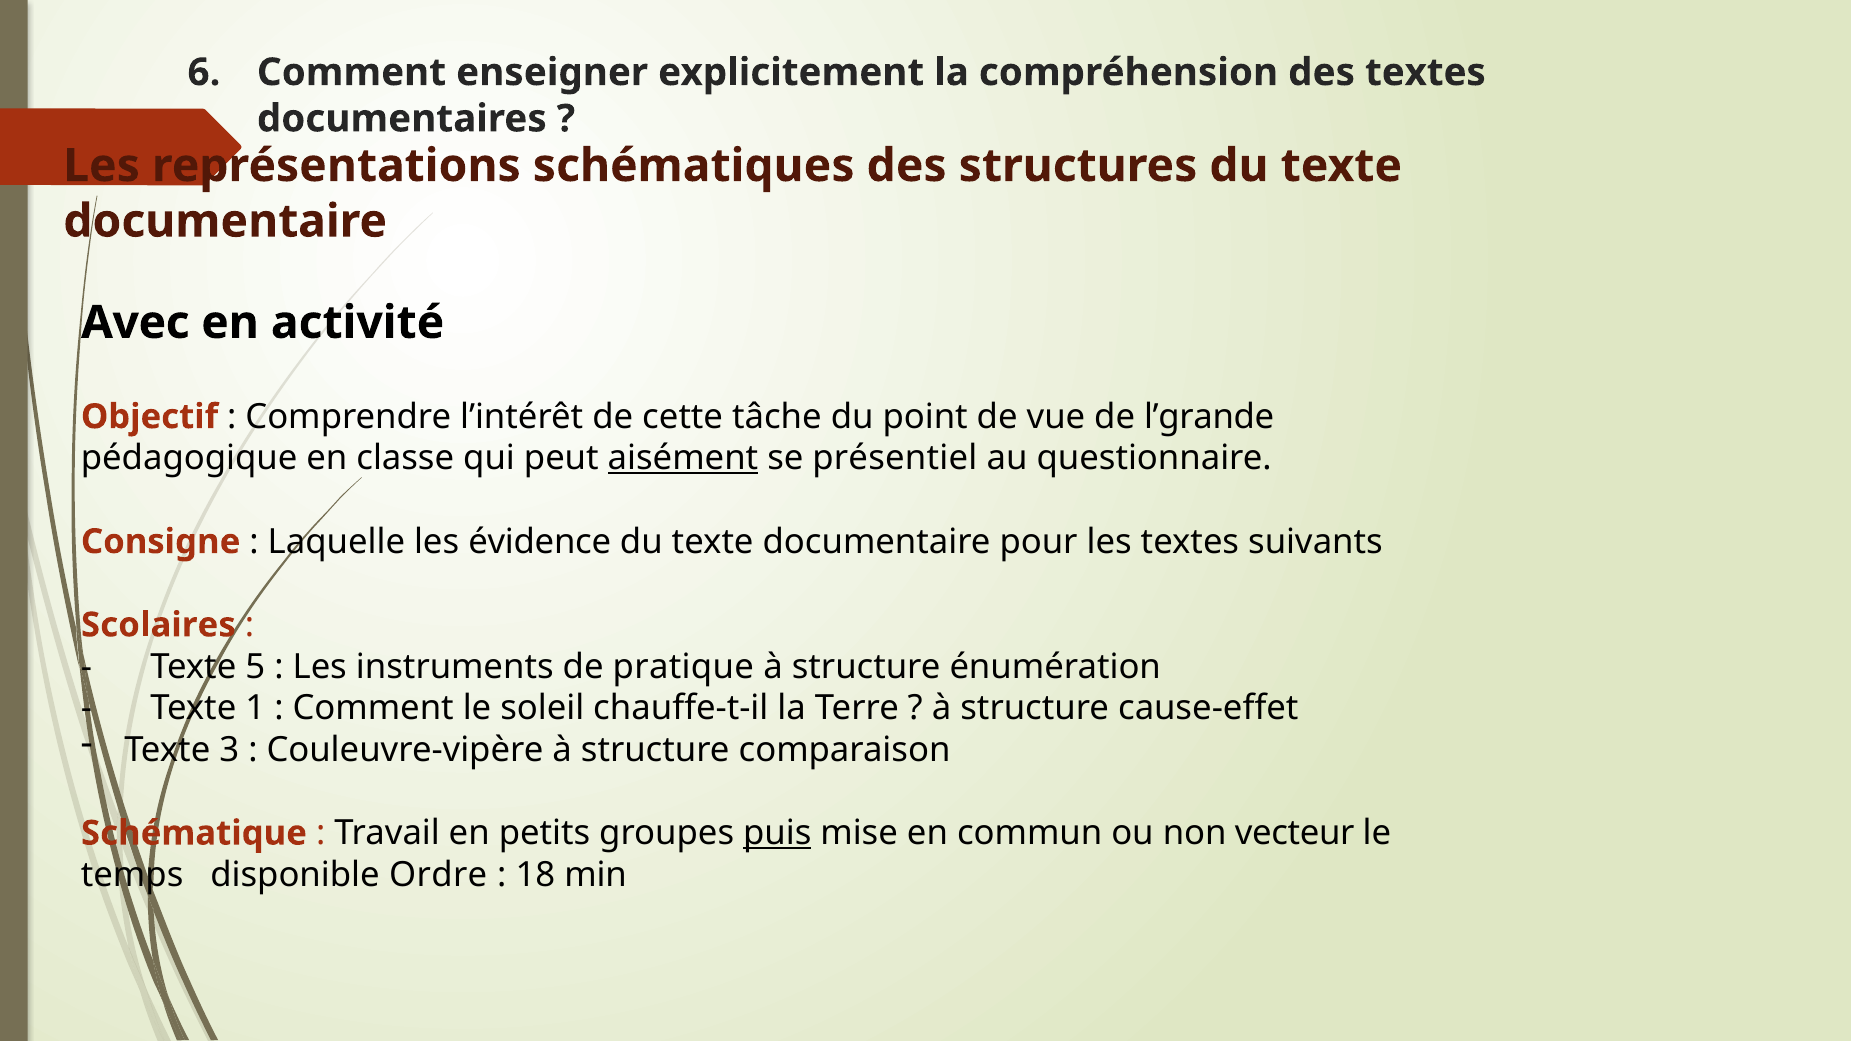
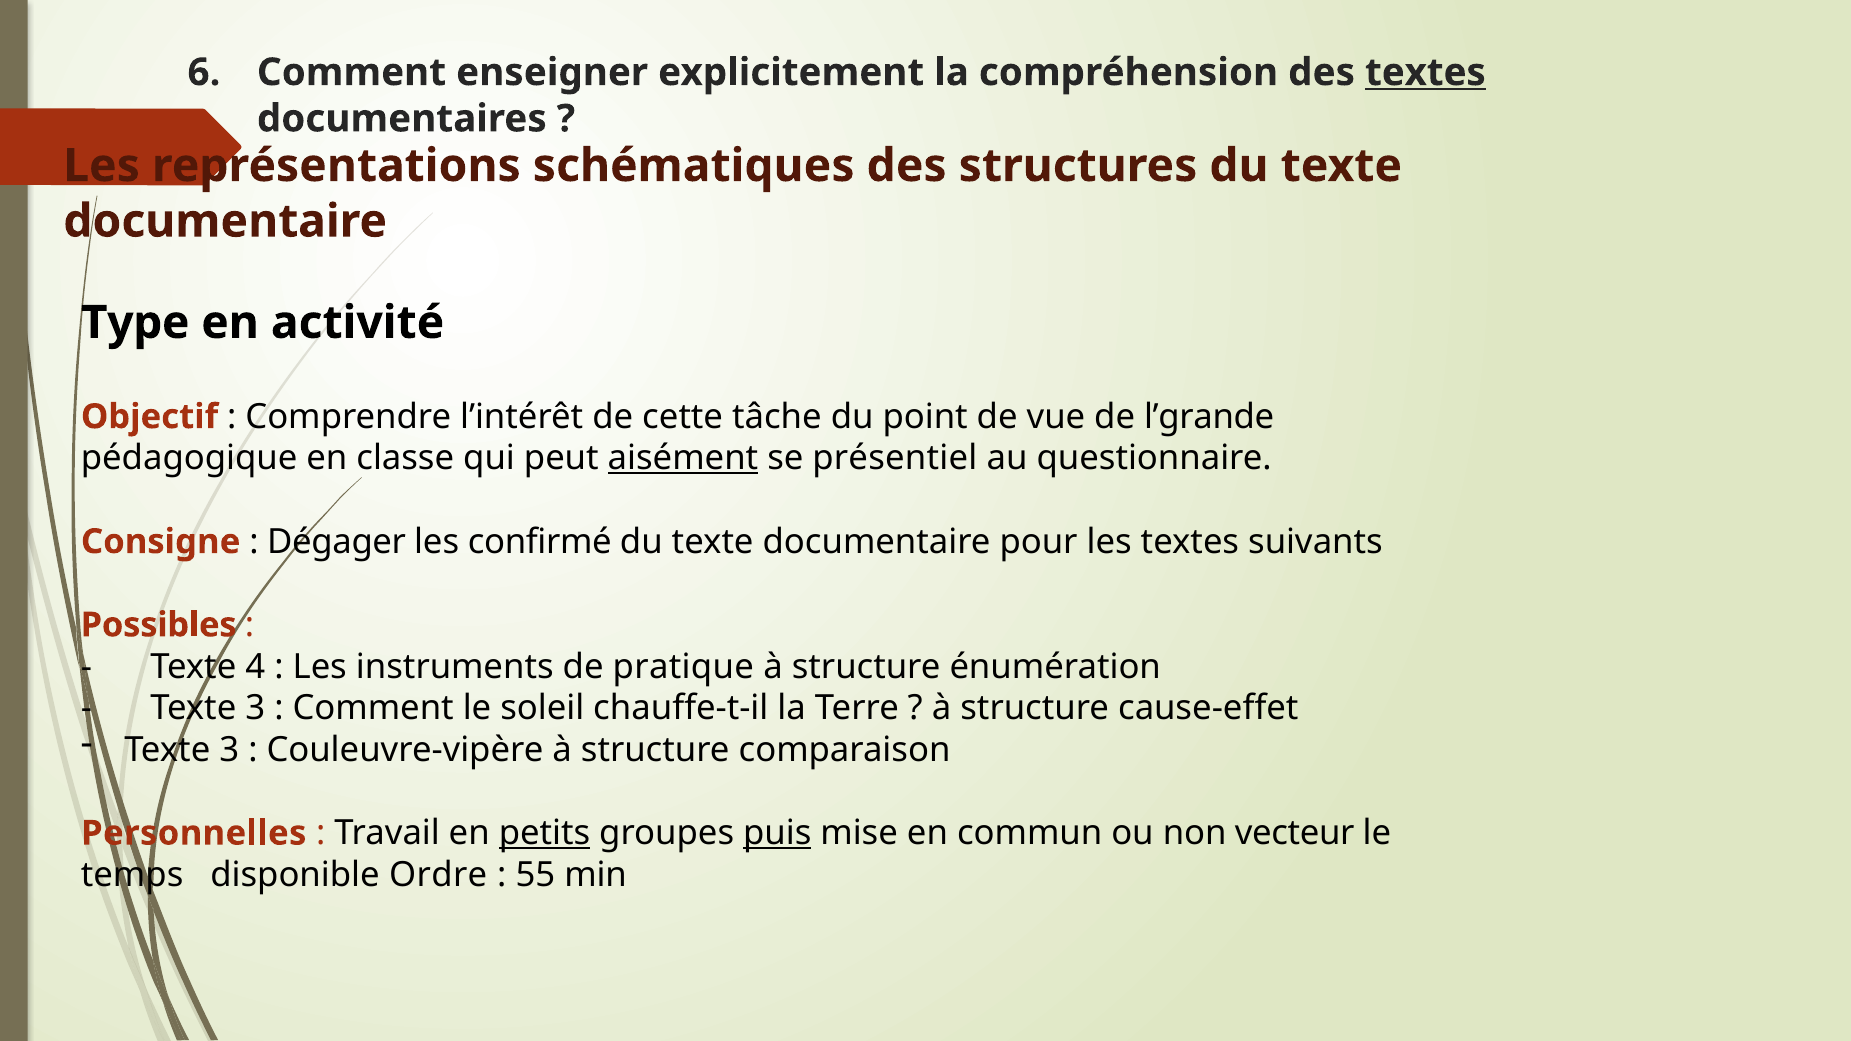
textes underline: none -> present (1425, 72)
Avec: Avec -> Type (135, 323)
Laquelle: Laquelle -> Dégager (337, 542)
évidence: évidence -> confirmé (540, 542)
Scolaires: Scolaires -> Possibles (159, 625)
5: 5 -> 4 (255, 667)
1: 1 -> 3 (255, 708)
Schématique: Schématique -> Personnelles (194, 833)
petits underline: none -> present (545, 833)
18: 18 -> 55 (535, 875)
